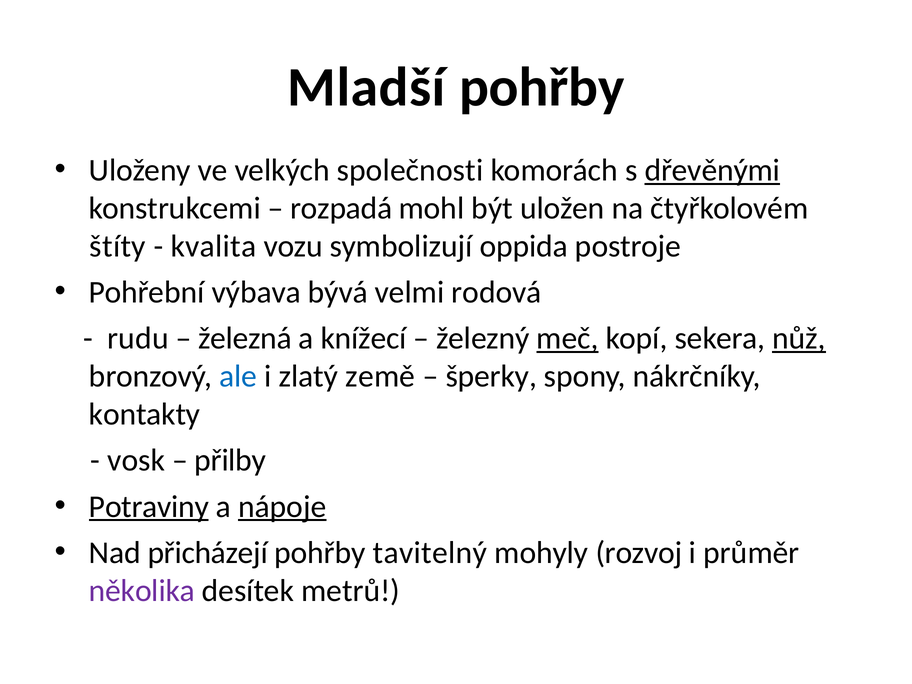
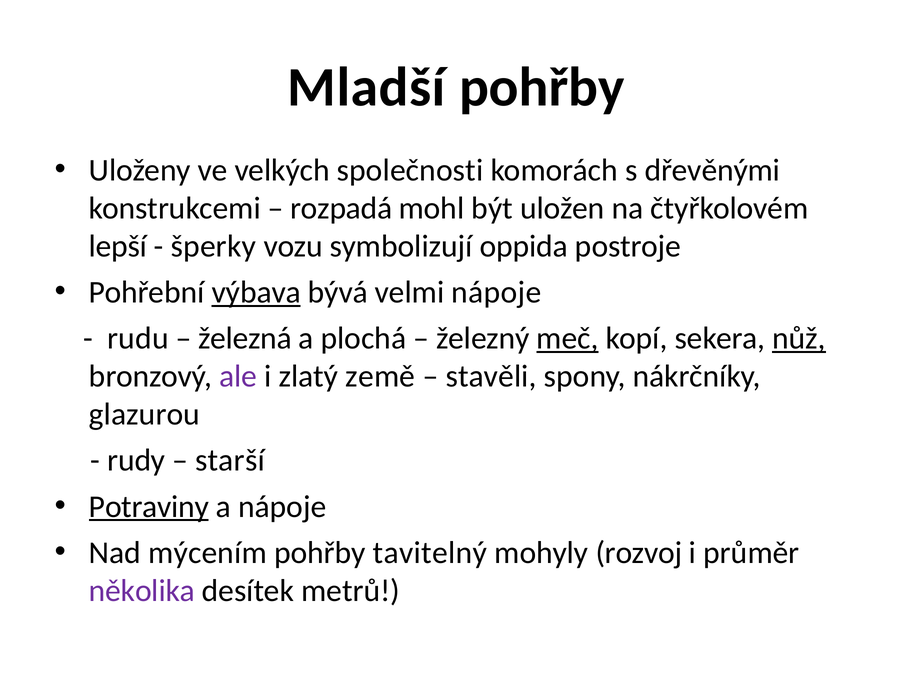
dřevěnými underline: present -> none (712, 170)
štíty: štíty -> lepší (118, 246)
kvalita: kvalita -> šperky (213, 246)
výbava underline: none -> present (256, 292)
velmi rodová: rodová -> nápoje (496, 292)
knížecí: knížecí -> plochá (363, 338)
ale colour: blue -> purple (238, 376)
šperky: šperky -> stavěli (491, 376)
kontakty: kontakty -> glazurou (144, 414)
vosk: vosk -> rudy (136, 460)
přilby: přilby -> starší (230, 460)
nápoje underline: present -> none (282, 507)
přicházejí: přicházejí -> mýcením (207, 553)
